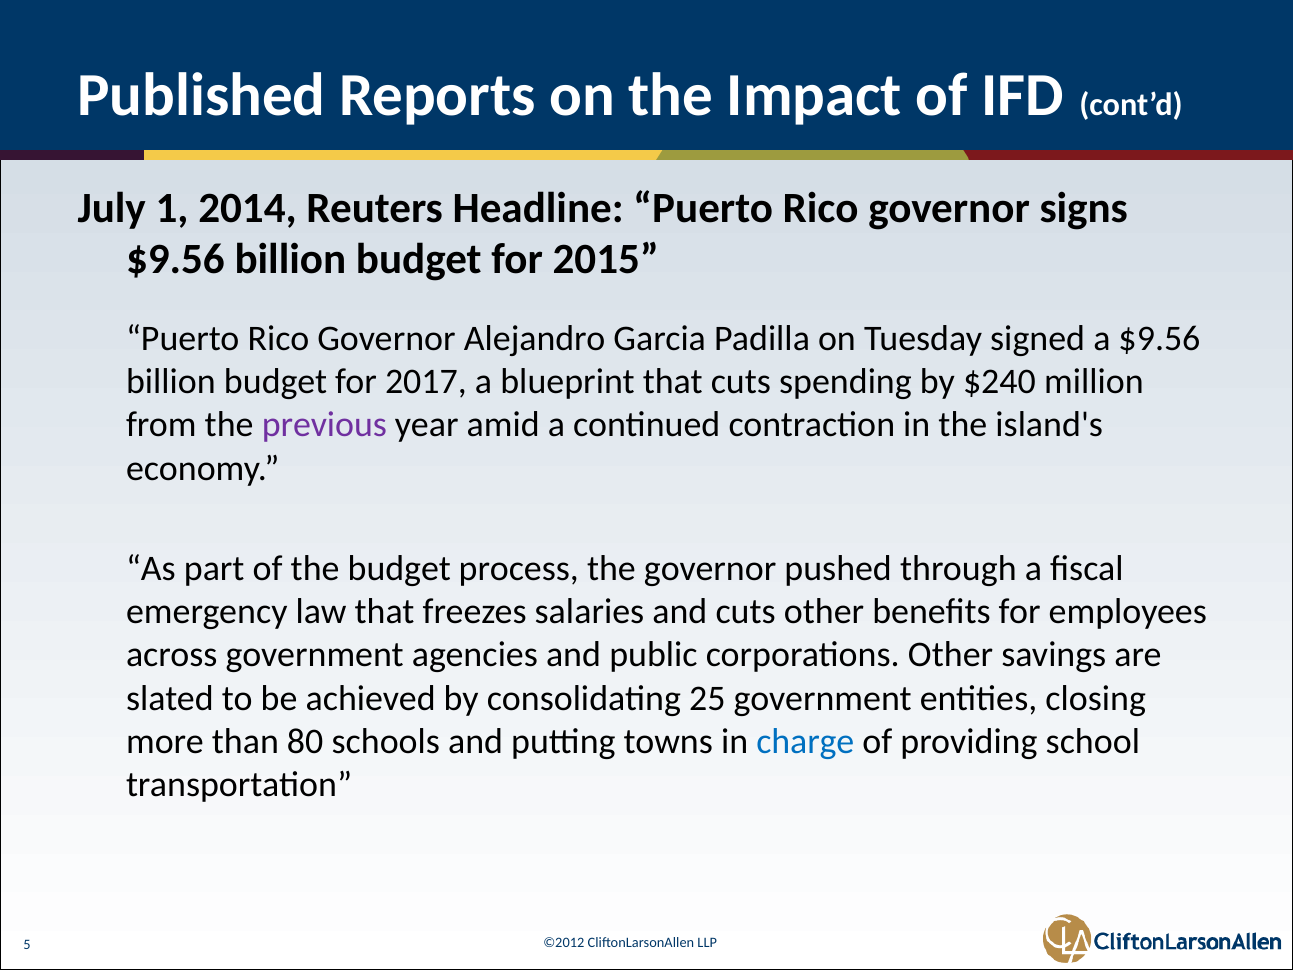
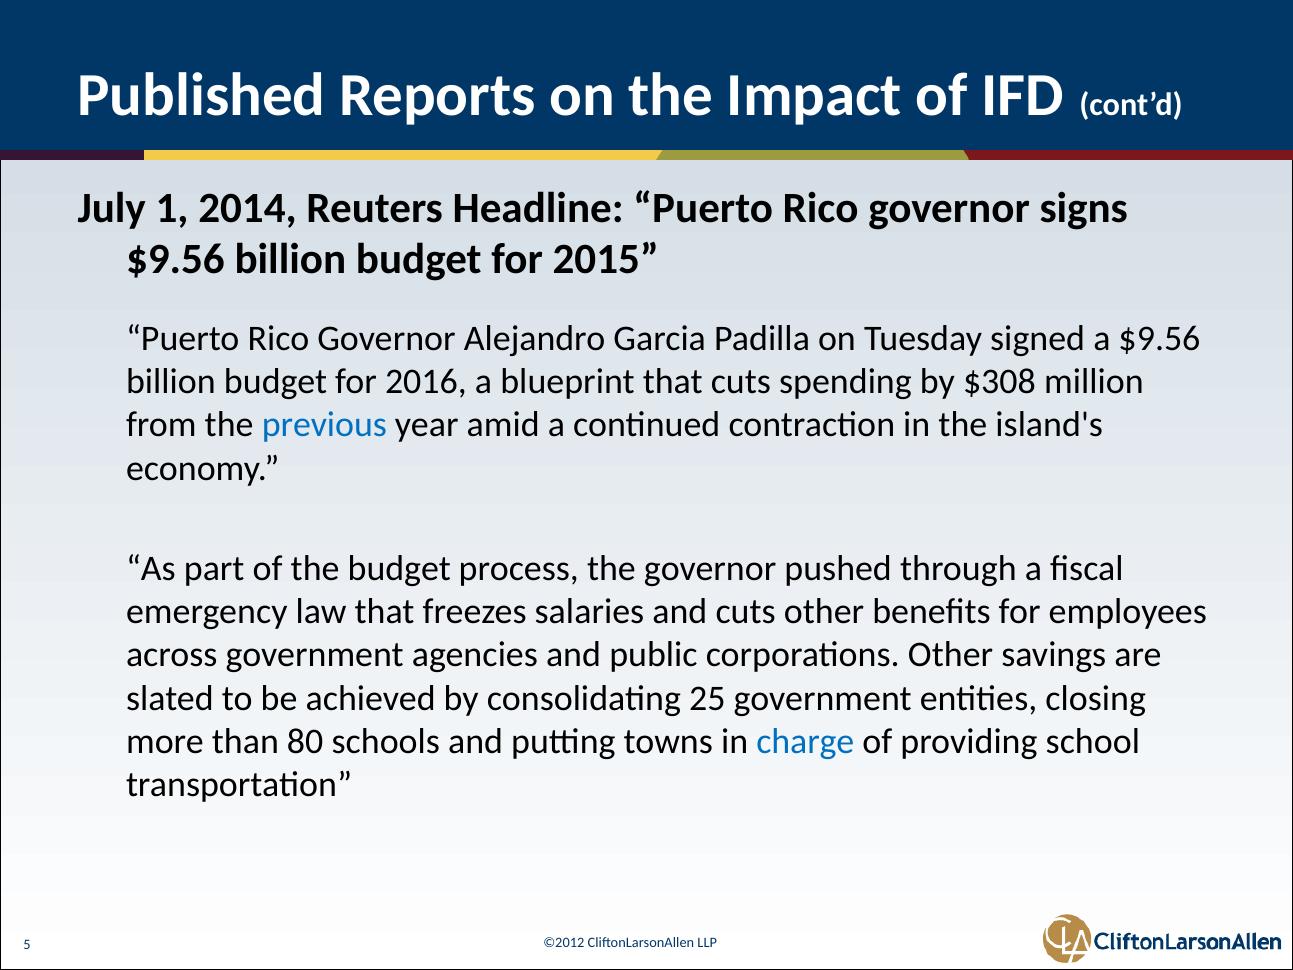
2017: 2017 -> 2016 (426, 382)
$240: $240 -> $308 (999, 382)
previous colour: purple -> blue (324, 425)
